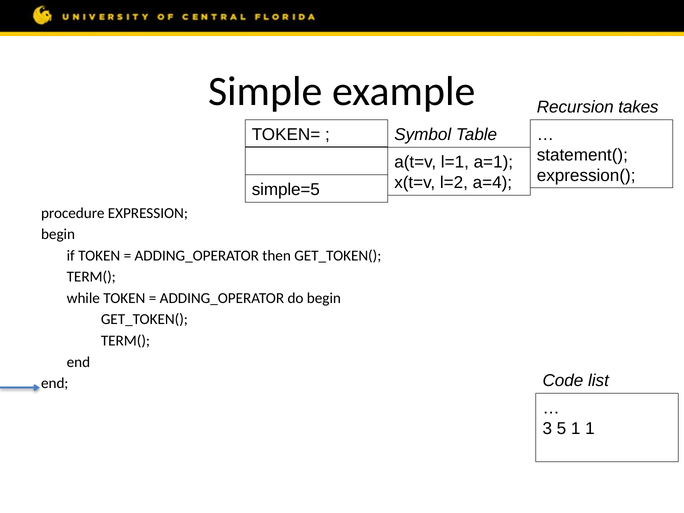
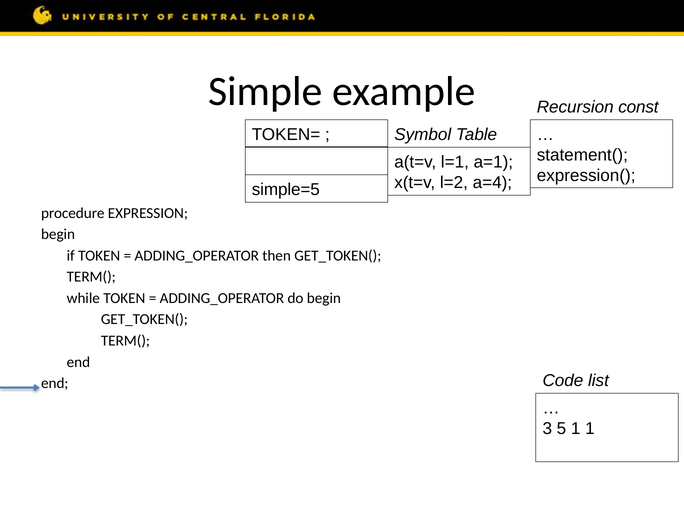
takes: takes -> const (638, 107)
